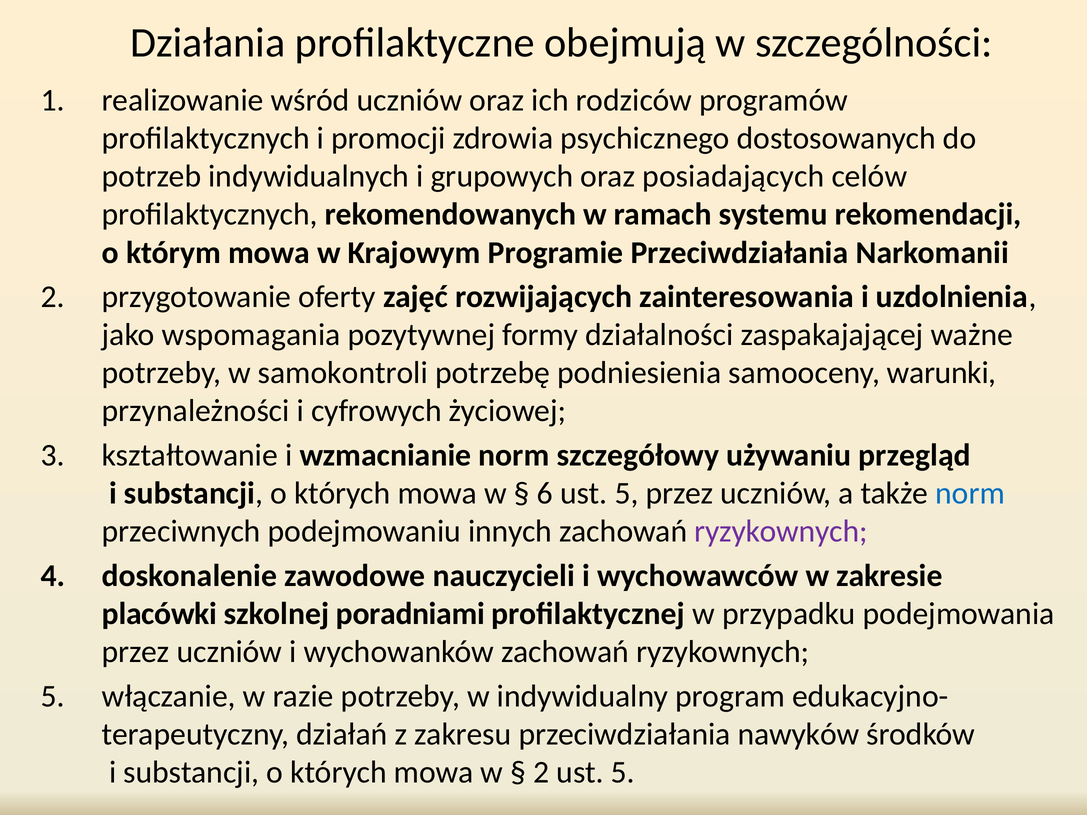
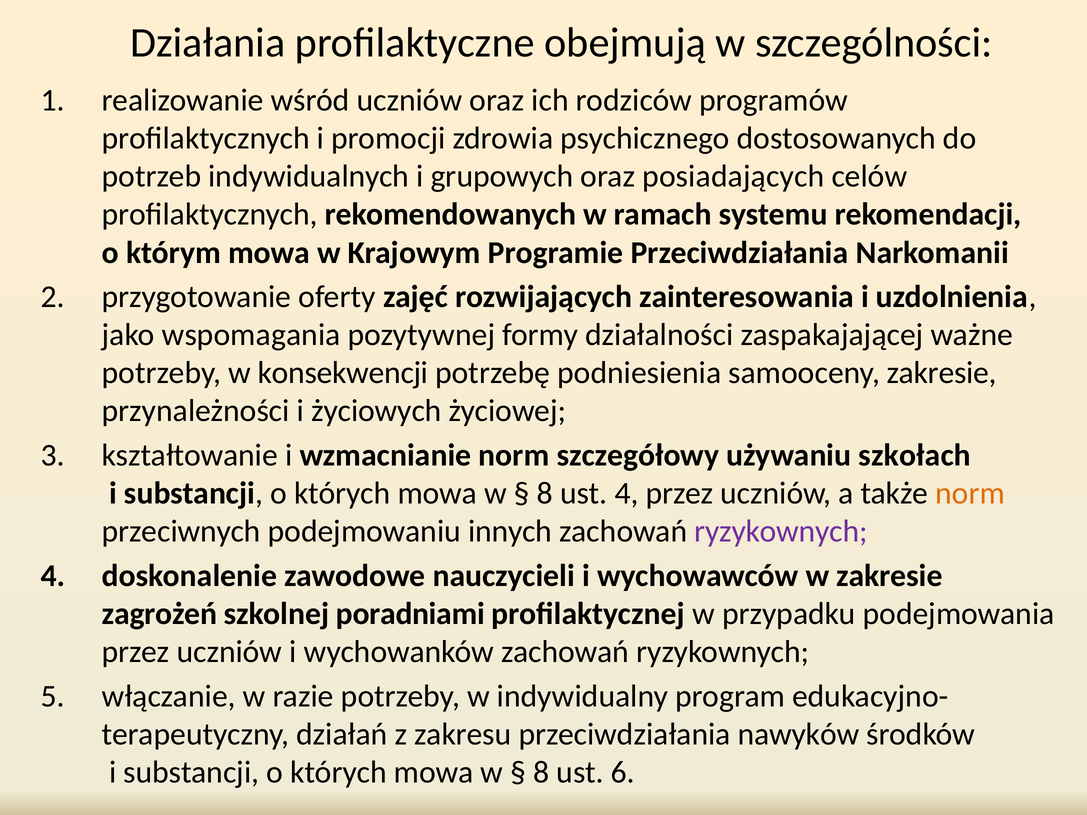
samokontroli: samokontroli -> konsekwencji (343, 373)
samooceny warunki: warunki -> zakresie (942, 373)
cyfrowych: cyfrowych -> życiowych (376, 411)
przegląd: przegląd -> szkołach (915, 456)
6: 6 -> 8 (545, 494)
5: 5 -> 4 (627, 494)
norm colour: blue -> orange (970, 494)
placówki: placówki -> zagrożeń (160, 614)
2: 2 -> 8 (541, 773)
5: 5 -> 6 (623, 773)
